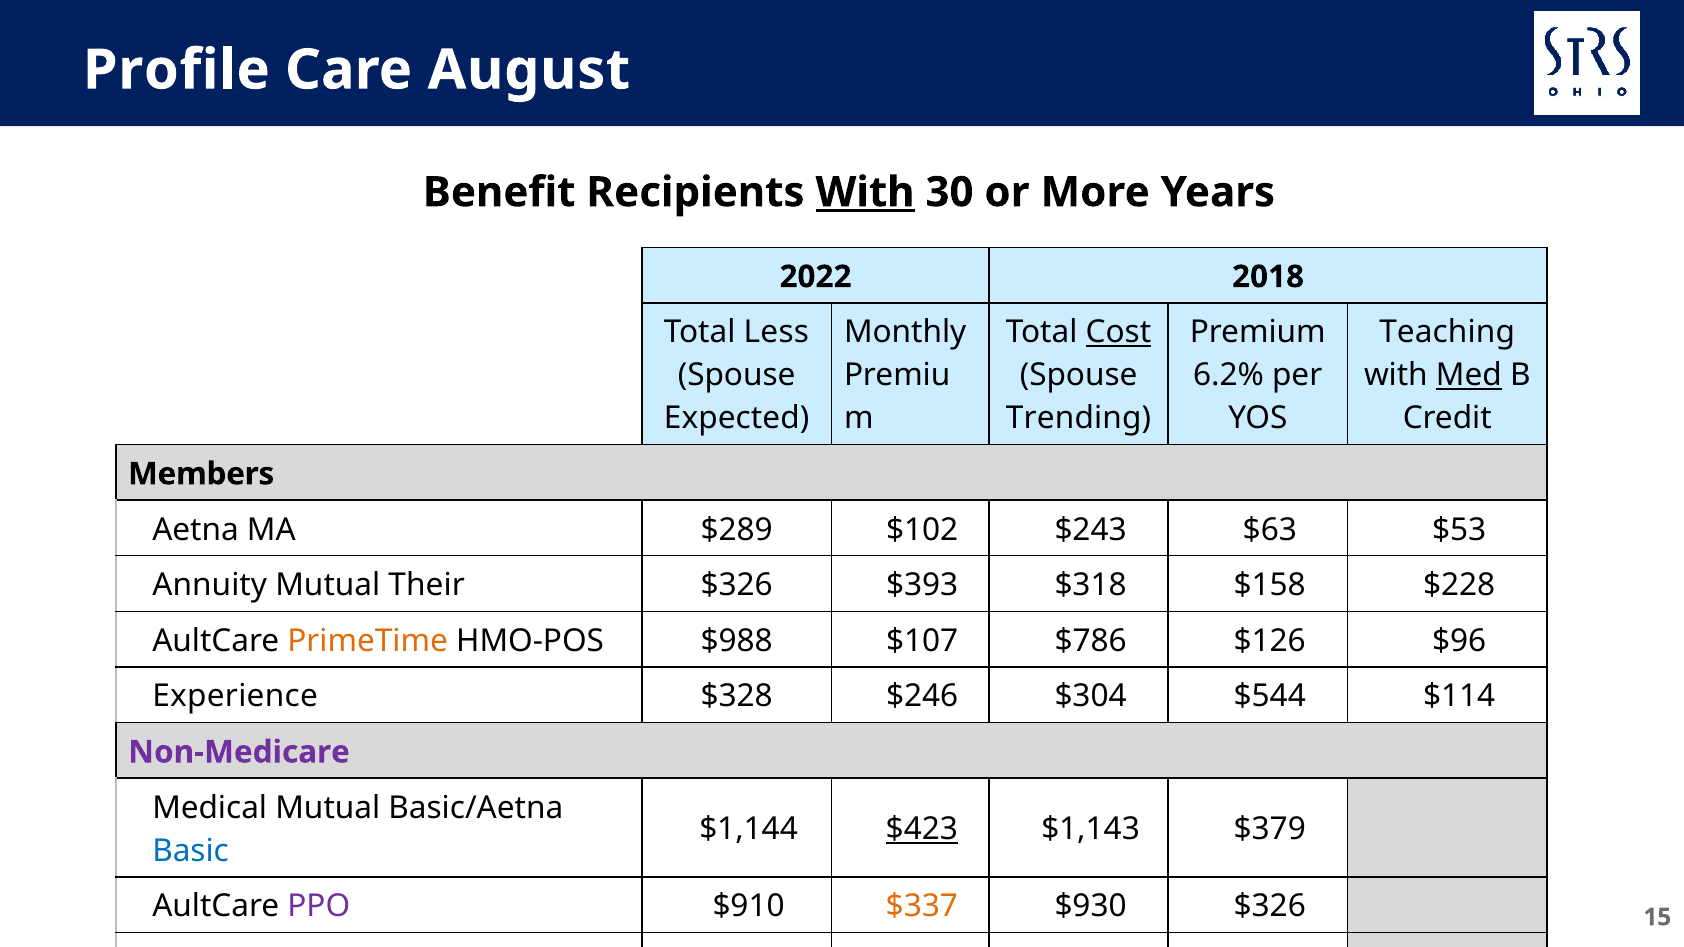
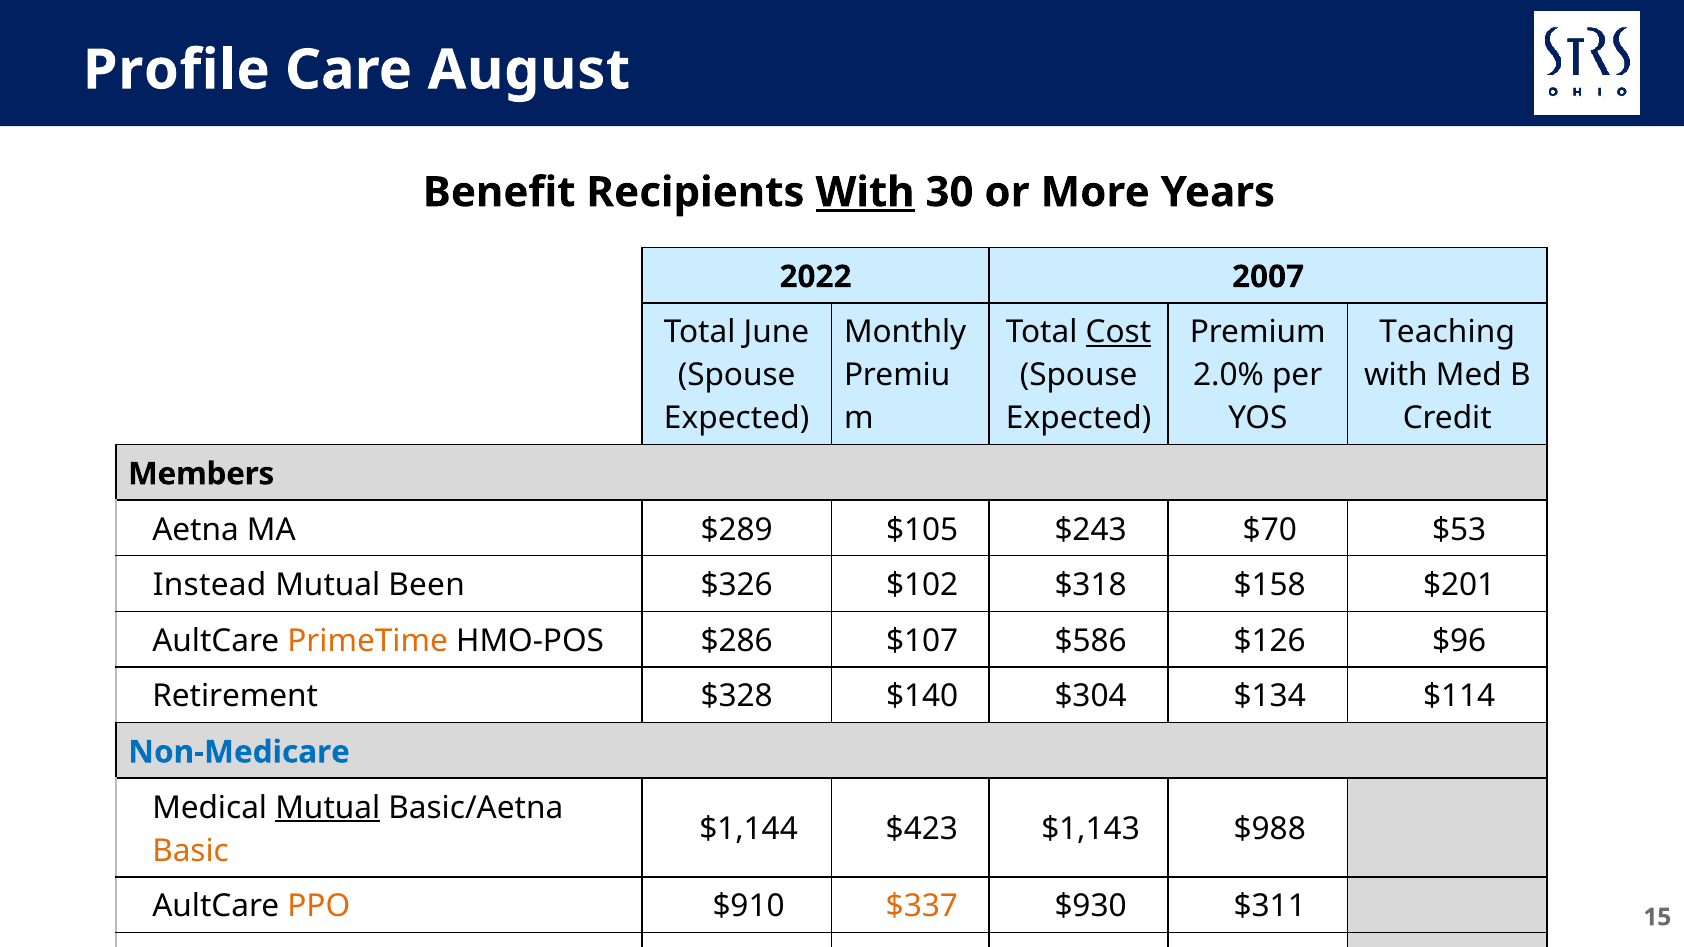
2018: 2018 -> 2007 (1268, 277)
Less: Less -> June (776, 333)
6.2%: 6.2% -> 2.0% (1229, 375)
Med underline: present -> none (1469, 375)
Trending: Trending -> Expected (1079, 418)
$102: $102 -> $105 (922, 530)
$63: $63 -> $70 (1270, 530)
Annuity: Annuity -> Instead (210, 585)
Their: Their -> Been (427, 585)
$393: $393 -> $102 (922, 585)
$228: $228 -> $201 (1459, 585)
$988: $988 -> $286 (737, 641)
$786: $786 -> $586 (1091, 641)
Experience: Experience -> Retirement (235, 697)
$246: $246 -> $140 (922, 697)
$544: $544 -> $134 (1270, 697)
Non-Medicare colour: purple -> blue (239, 752)
Mutual underline: none -> present (328, 808)
$423 underline: present -> none (922, 829)
$379: $379 -> $988 (1270, 829)
Basic colour: blue -> orange (191, 851)
PPO colour: purple -> orange (319, 907)
$930 $326: $326 -> $311 (1270, 907)
